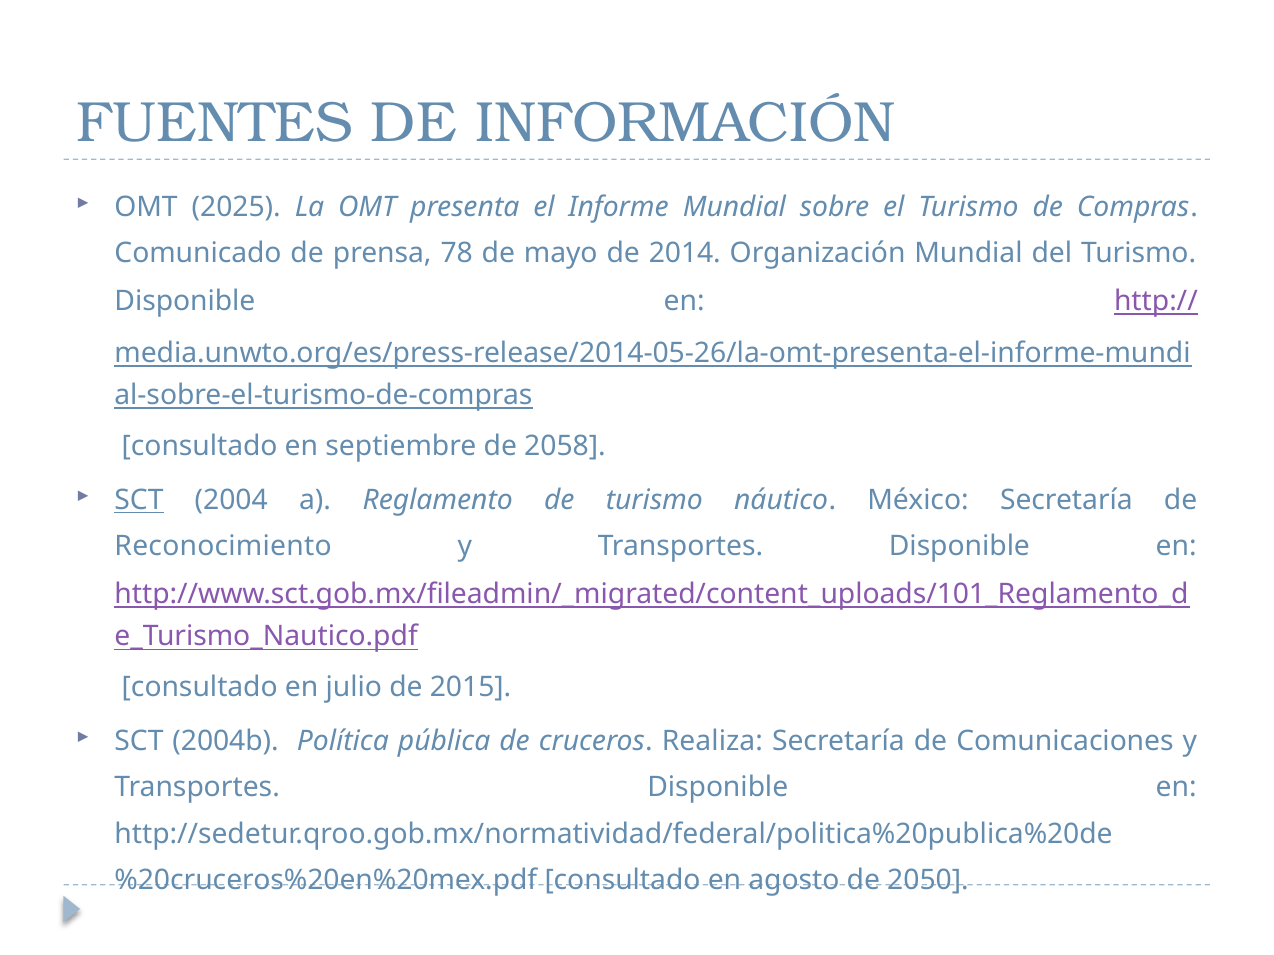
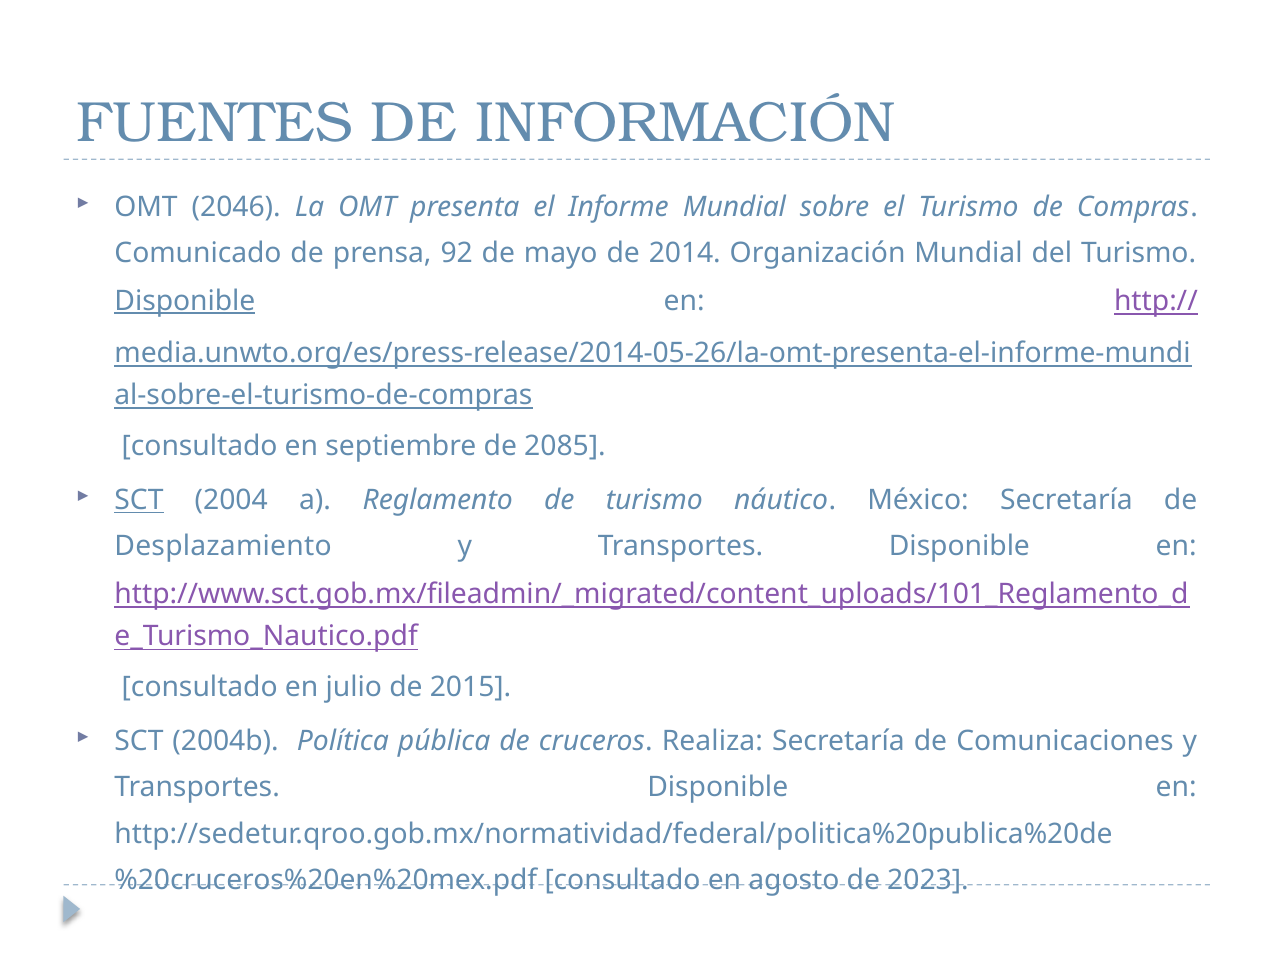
2025: 2025 -> 2046 (236, 207)
78: 78 -> 92 (457, 253)
Disponible underline: none -> present (185, 301)
2058: 2058 -> 2085 (565, 446)
Reconocimiento: Reconocimiento -> Desplazamiento (223, 547)
2050: 2050 -> 2023 (928, 880)
